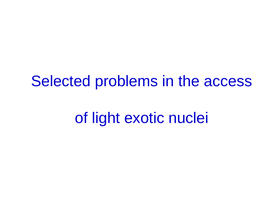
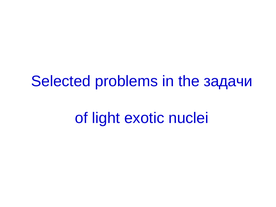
access: access -> задачи (228, 81)
